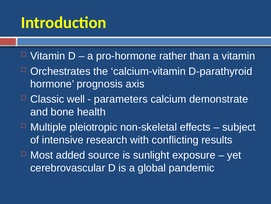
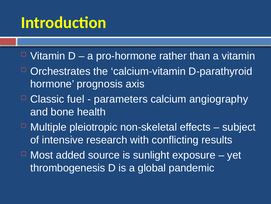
well: well -> fuel (76, 99)
demonstrate: demonstrate -> angiography (219, 99)
cerebrovascular: cerebrovascular -> thrombogenesis (68, 167)
